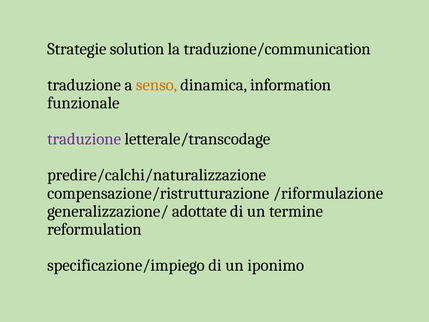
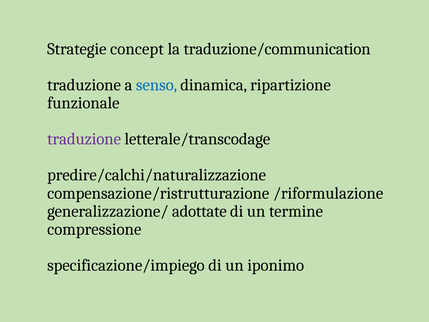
solution: solution -> concept (137, 49)
senso colour: orange -> blue (157, 85)
information: information -> ripartizione (290, 85)
reformulation: reformulation -> compressione (94, 229)
